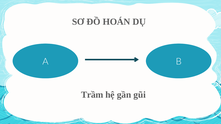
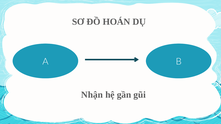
Trầm: Trầm -> Nhận (92, 95)
